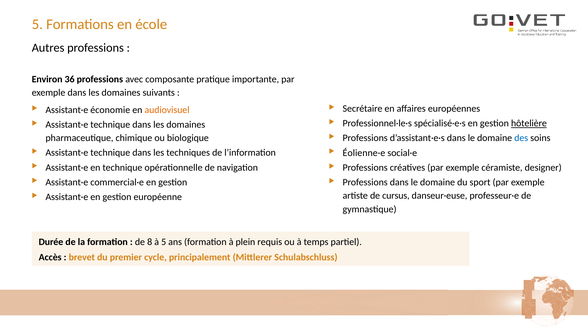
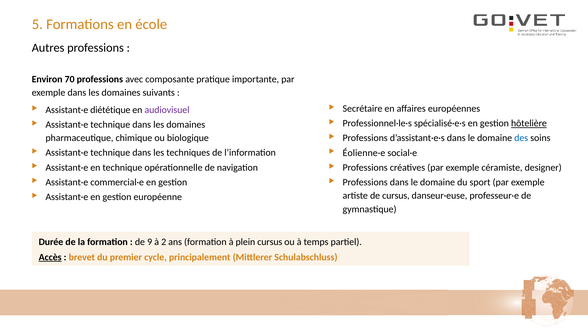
36: 36 -> 70 (70, 79)
économie: économie -> diététique (110, 110)
audiovisuel colour: orange -> purple (167, 110)
8: 8 -> 9 (150, 242)
à 5: 5 -> 2 (164, 242)
plein requis: requis -> cursus (270, 242)
Accès underline: none -> present (50, 257)
